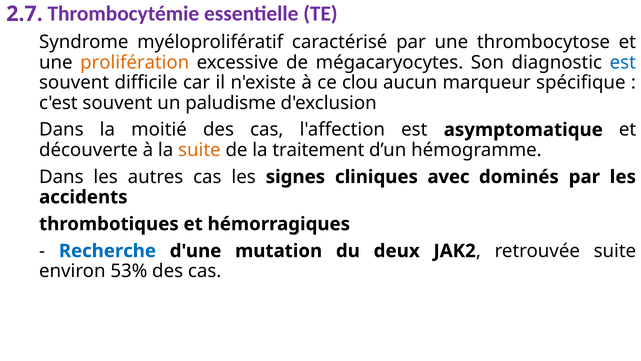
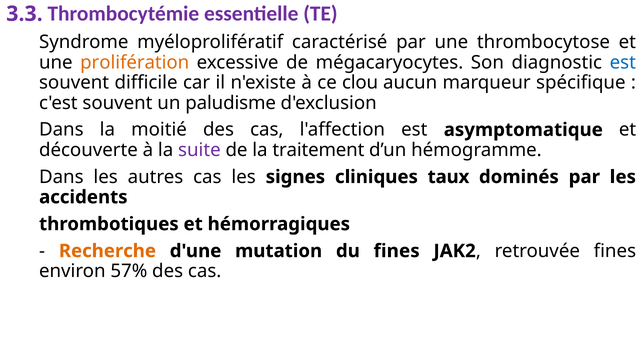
2.7: 2.7 -> 3.3 (24, 14)
suite colour: orange -> purple (199, 150)
avec: avec -> taux (448, 177)
Recherche colour: blue -> orange (107, 251)
du deux: deux -> fines (397, 251)
retrouvée suite: suite -> fines (615, 251)
53%: 53% -> 57% (129, 271)
